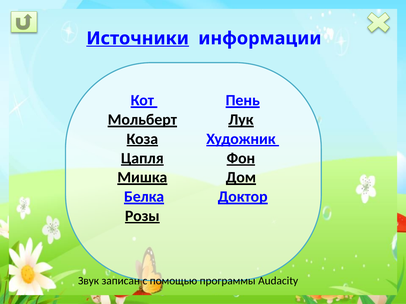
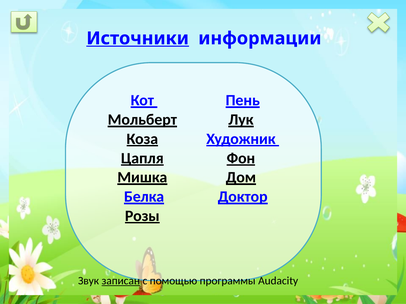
записан underline: none -> present (121, 281)
